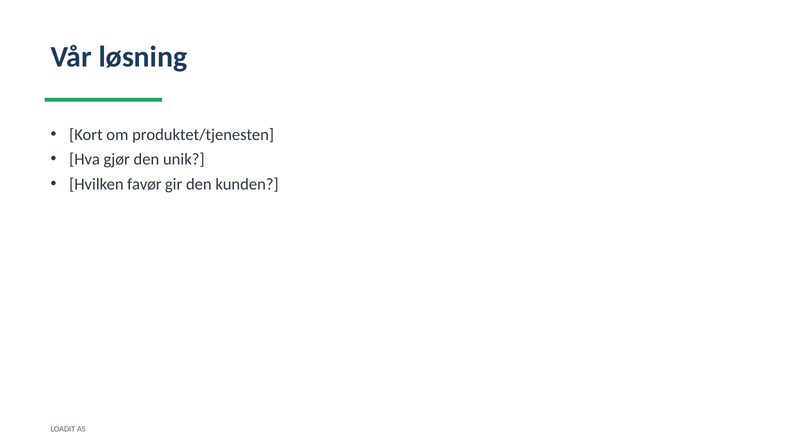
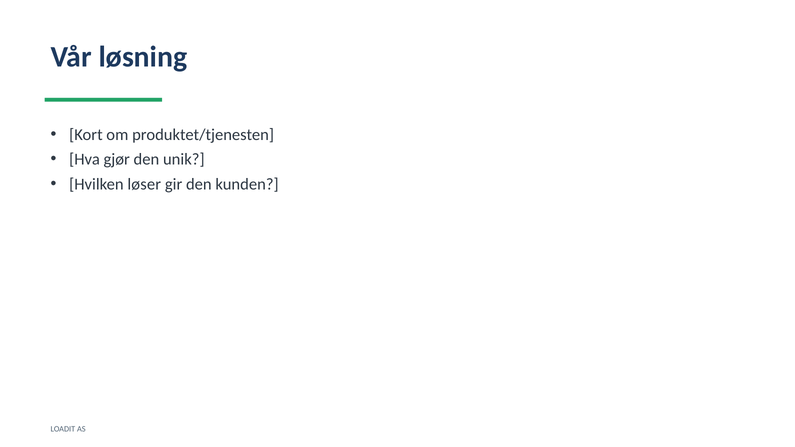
favør: favør -> løser (144, 184)
